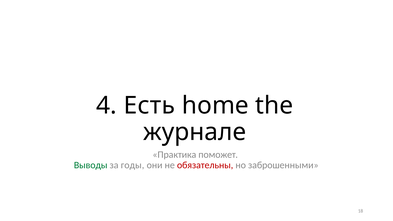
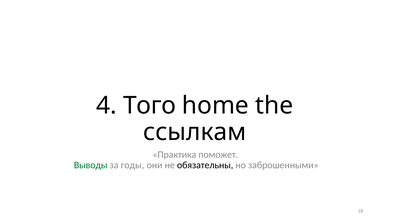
Есть: Есть -> Того (150, 106)
журнале: журнале -> ссылкам (195, 132)
обязательны colour: red -> black (205, 165)
